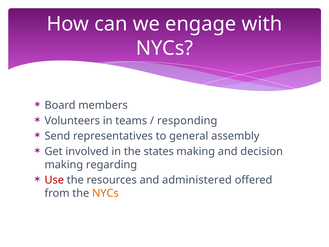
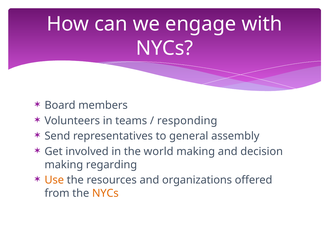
states: states -> world (159, 151)
Use colour: red -> orange (54, 180)
administered: administered -> organizations (197, 180)
